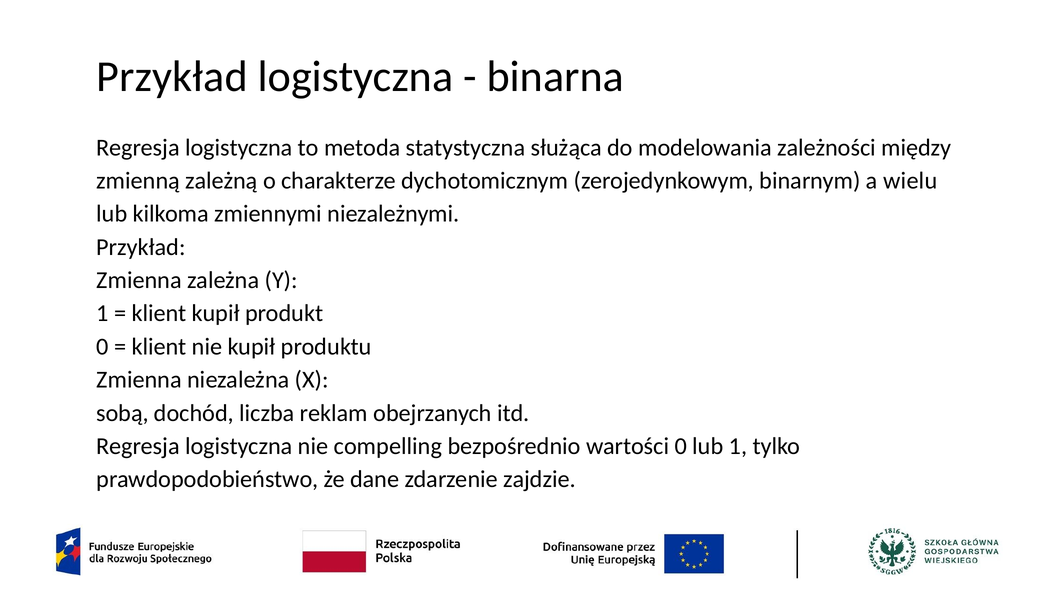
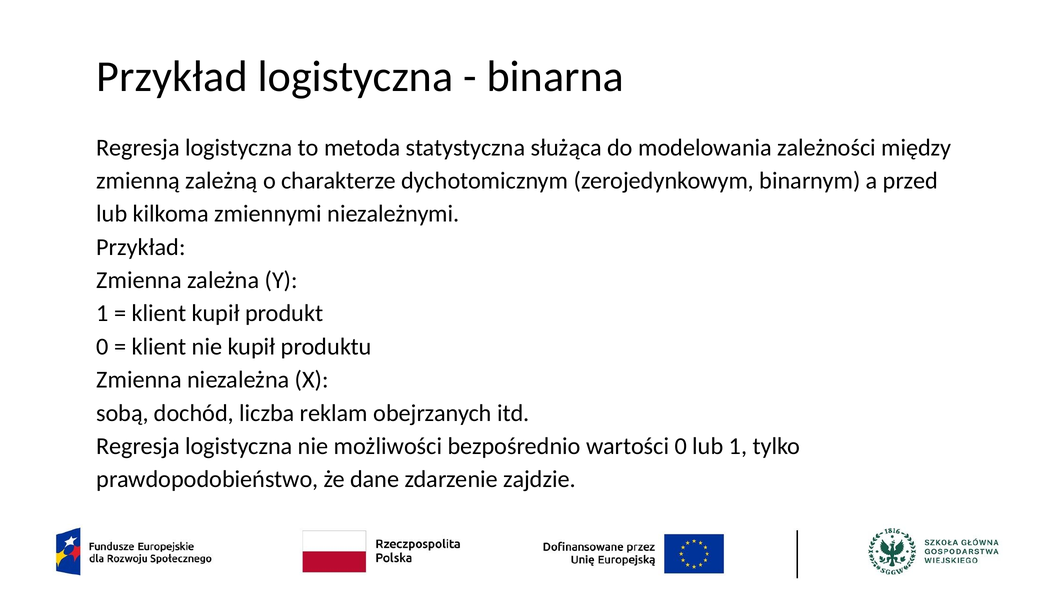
wielu: wielu -> przed (910, 181)
compelling: compelling -> możliwości (388, 446)
